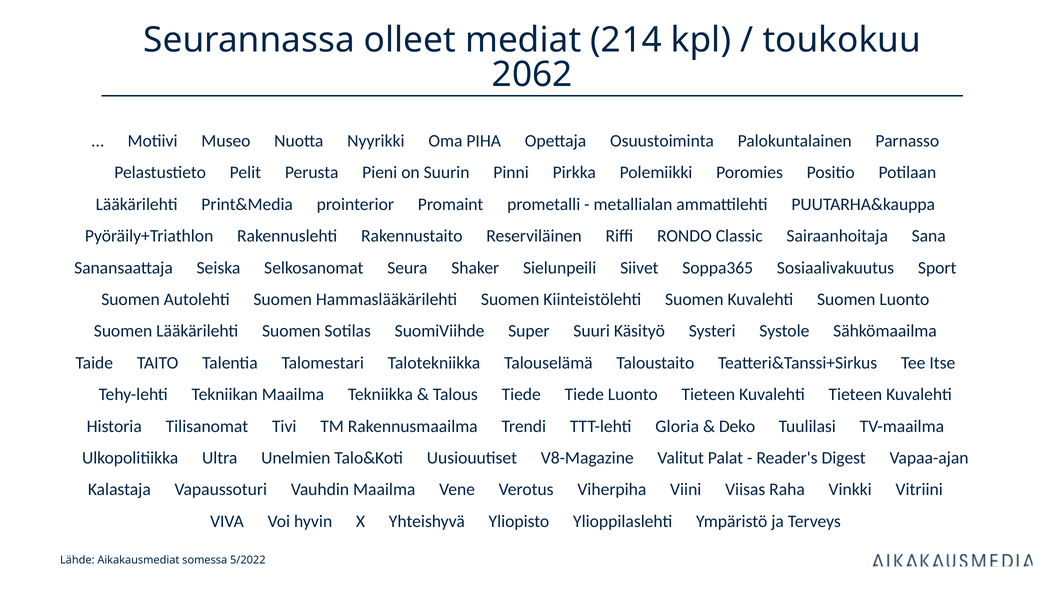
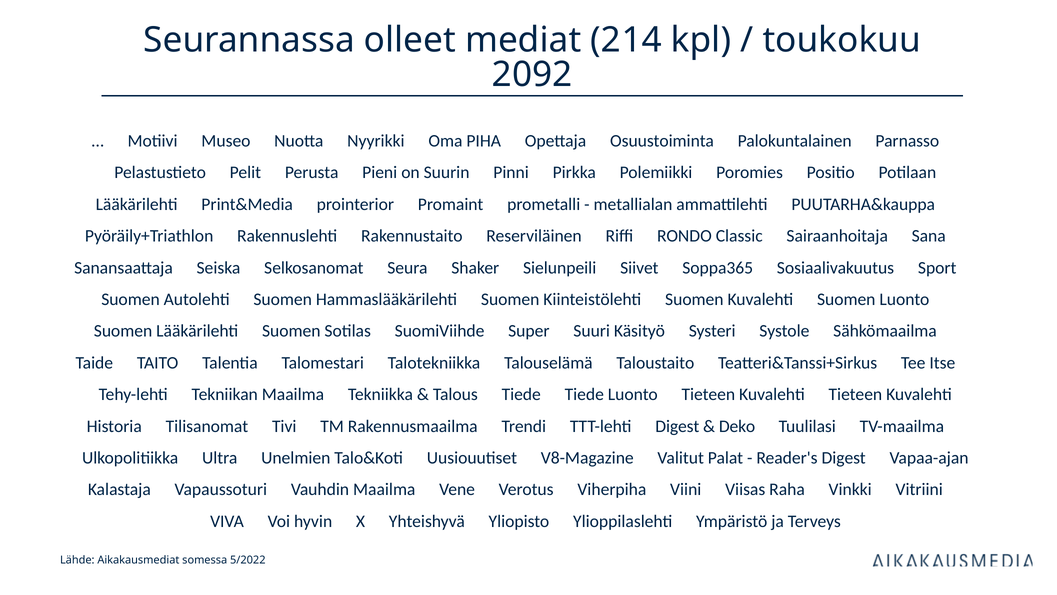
2062: 2062 -> 2092 (532, 74)
TTT-lehti Gloria: Gloria -> Digest (677, 426)
